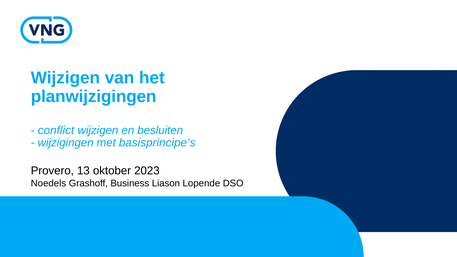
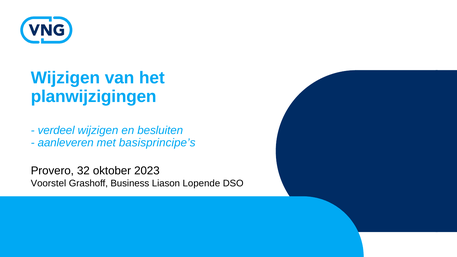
conflict: conflict -> verdeel (56, 130)
wijzigingen: wijzigingen -> aanleveren (66, 143)
13: 13 -> 32 (83, 171)
Noedels: Noedels -> Voorstel (48, 183)
